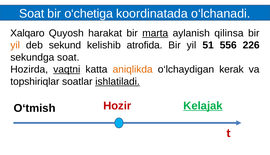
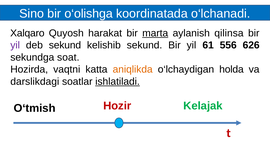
Soat: Soat -> Sino (32, 14)
o‘chetiga: o‘chetiga -> o‘olishga (89, 14)
yil colour: orange -> purple (15, 45)
kelishib atrofida: atrofida -> sekund (144, 45)
51: 51 -> 61 (208, 45)
226: 226 -> 626 (251, 45)
vaqtni underline: present -> none (67, 70)
kerak: kerak -> holda (231, 70)
topshiriqlar: topshiriqlar -> darslikdagi (35, 82)
Kelajak underline: present -> none (203, 106)
